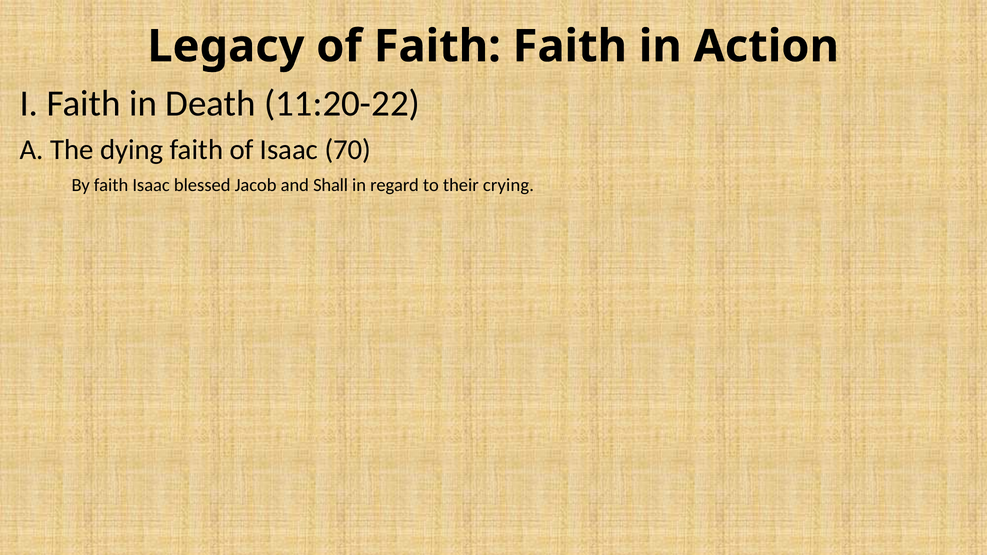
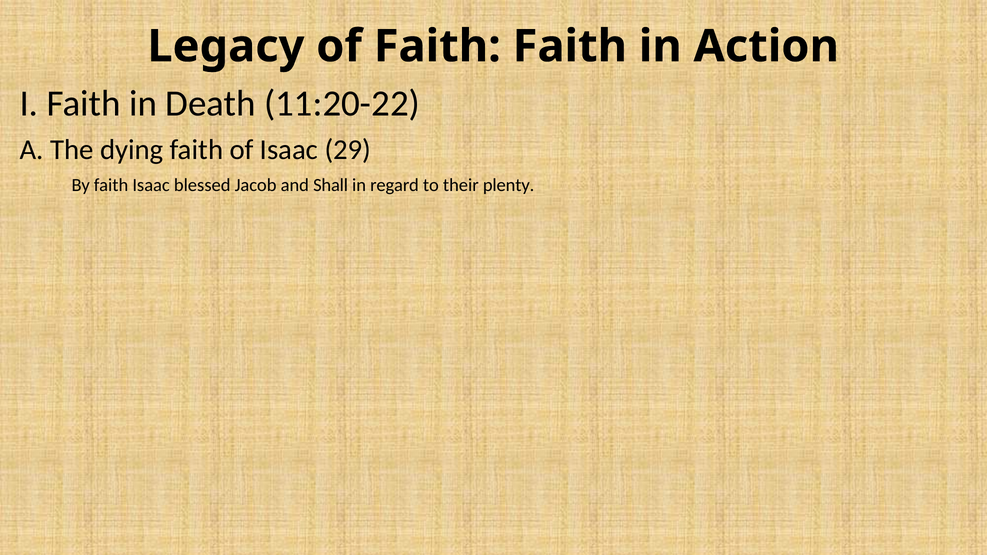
70: 70 -> 29 (348, 150)
crying: crying -> plenty (509, 185)
